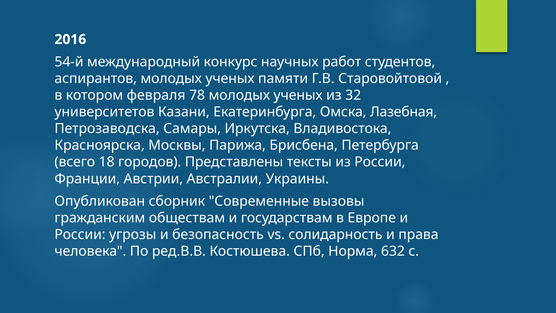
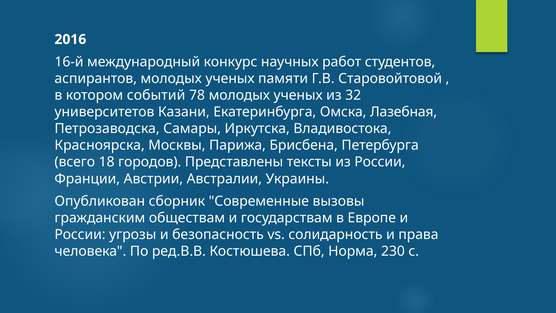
54-й: 54-й -> 16-й (69, 62)
февраля: февраля -> событий (156, 95)
632: 632 -> 230 (393, 251)
